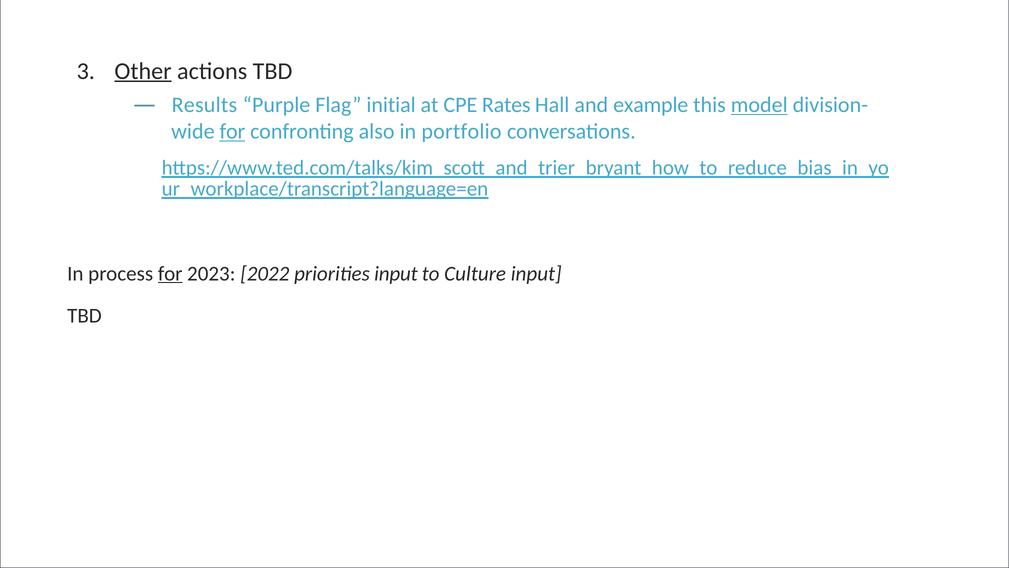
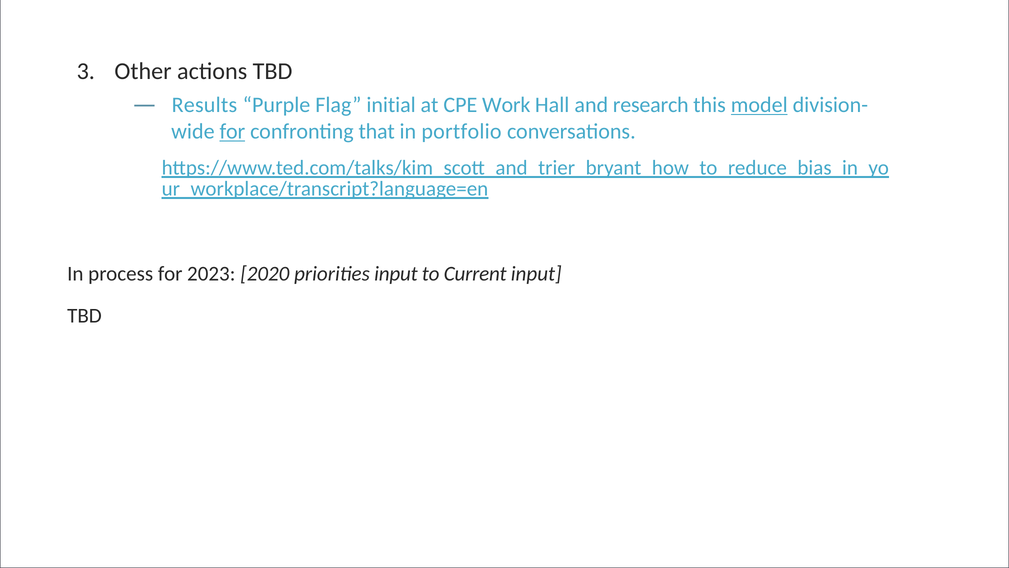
Other underline: present -> none (143, 71)
Rates: Rates -> Work (506, 105)
example: example -> research (651, 105)
also: also -> that (377, 131)
for underline: present -> none (170, 273)
2022: 2022 -> 2020 (265, 273)
Culture: Culture -> Current (475, 273)
